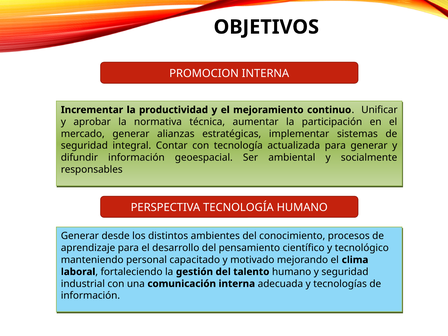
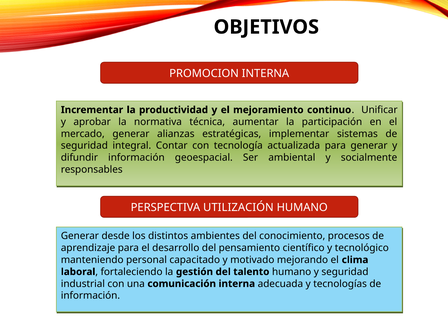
PERSPECTIVA TECNOLOGÍA: TECNOLOGÍA -> UTILIZACIÓN (238, 208)
